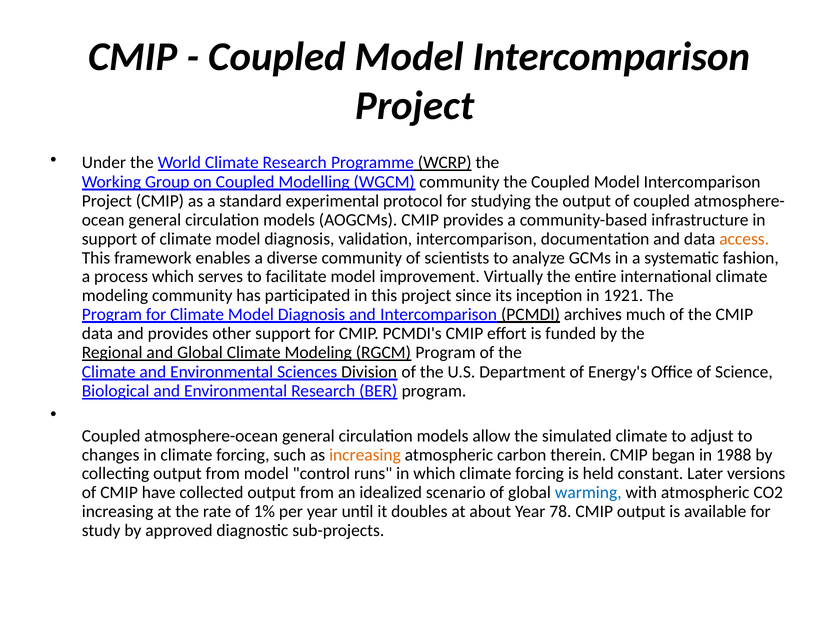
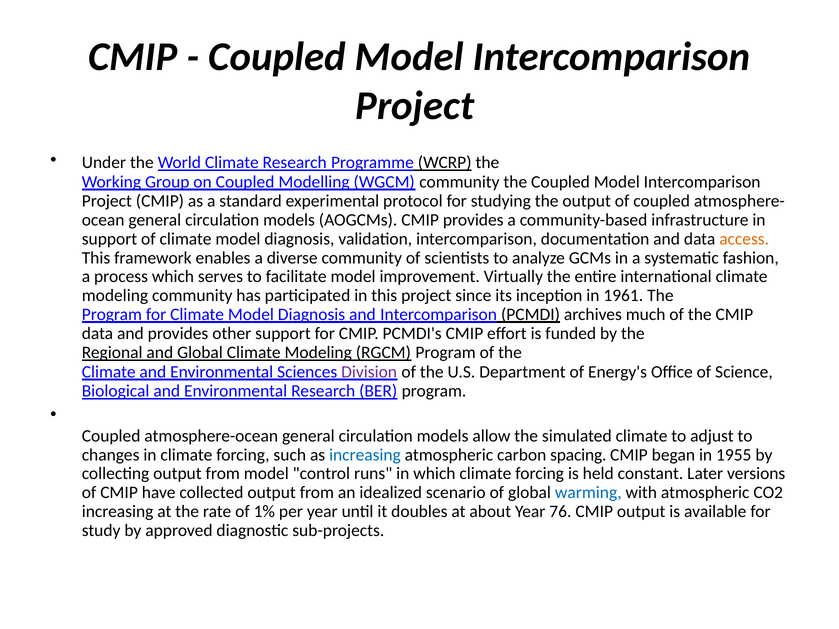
1921: 1921 -> 1961 (623, 296)
Division colour: black -> purple (369, 372)
increasing colour: orange -> blue (365, 455)
therein: therein -> spacing (578, 455)
1988: 1988 -> 1955 (734, 455)
78: 78 -> 76 (560, 512)
